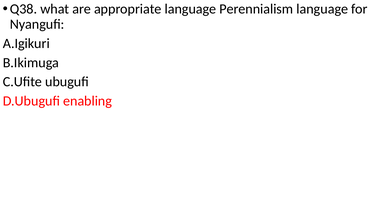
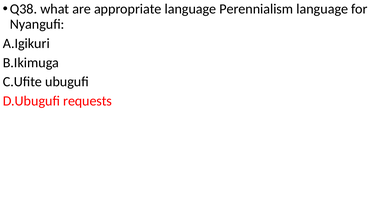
enabling: enabling -> requests (88, 101)
